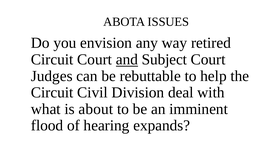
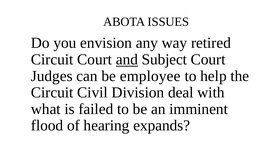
rebuttable: rebuttable -> employee (150, 76)
about: about -> failed (96, 109)
